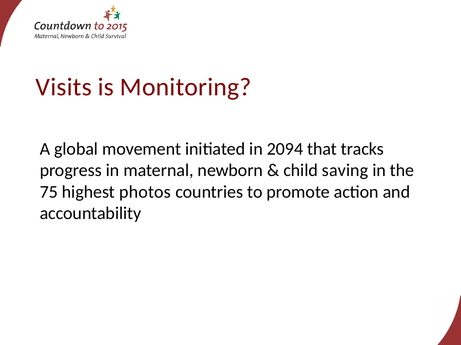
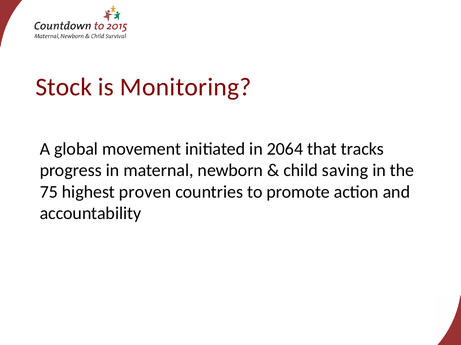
Visits: Visits -> Stock (64, 87)
2094: 2094 -> 2064 (285, 149)
photos: photos -> proven (145, 192)
